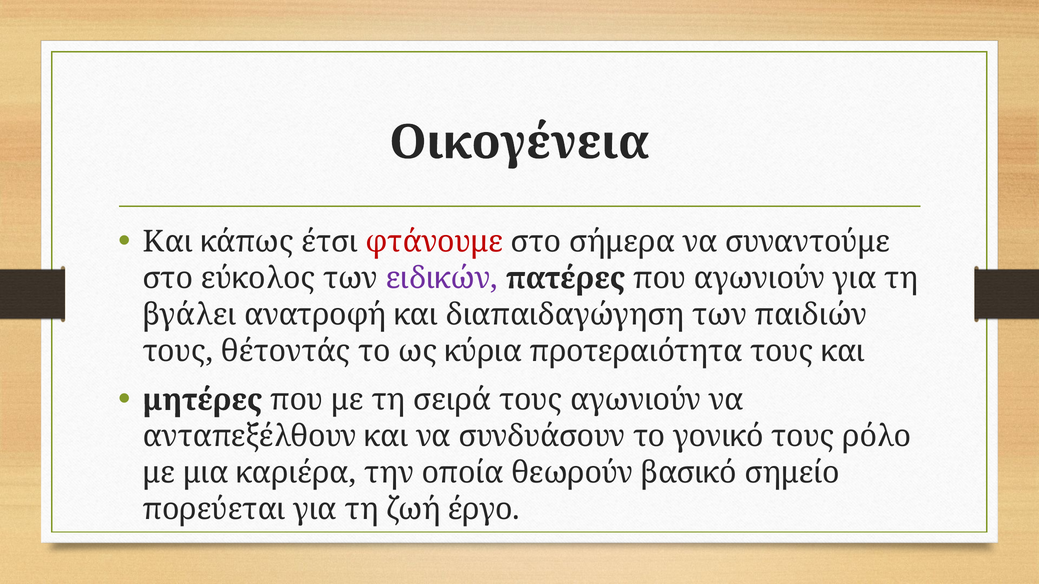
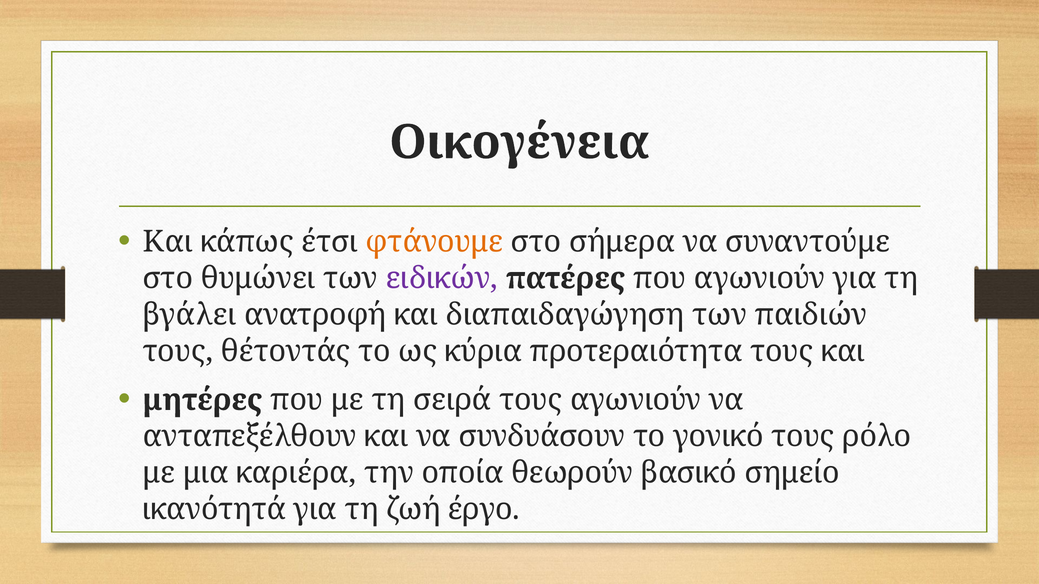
φτάνουμε colour: red -> orange (435, 242)
εύκολος: εύκολος -> θυμώνει (258, 279)
πορεύεται: πορεύεται -> ικανότητά (214, 509)
